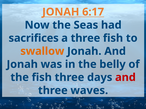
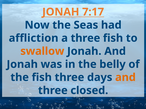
6:17: 6:17 -> 7:17 (93, 12)
sacrifices: sacrifices -> affliction (34, 38)
and colour: red -> orange (125, 78)
waves: waves -> closed (89, 91)
